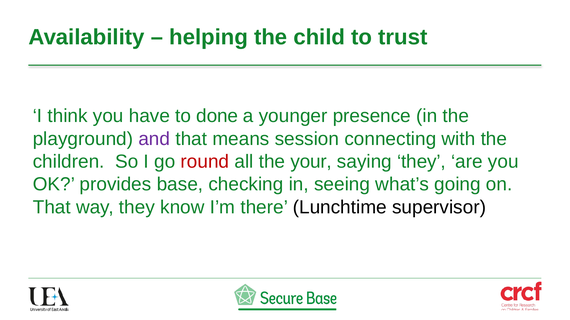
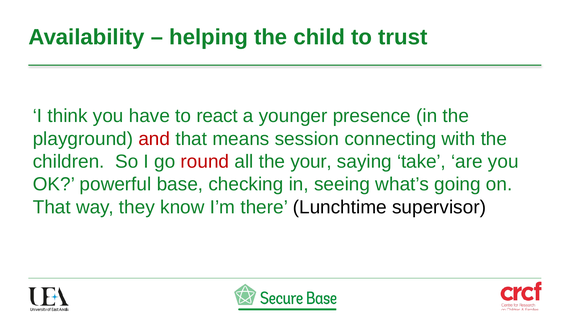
done: done -> react (217, 116)
and colour: purple -> red (154, 139)
saying they: they -> take (421, 162)
provides: provides -> powerful (115, 185)
